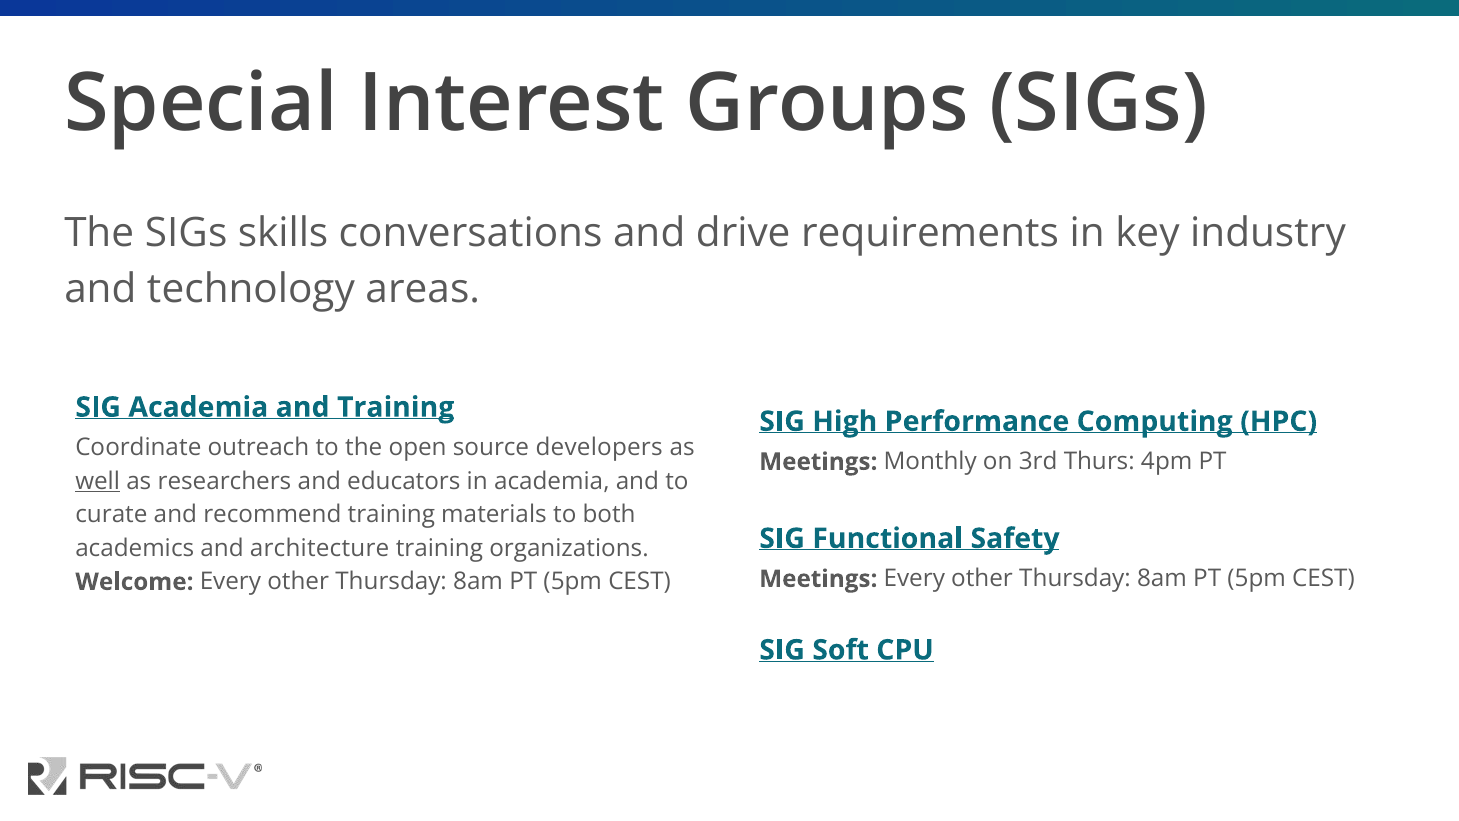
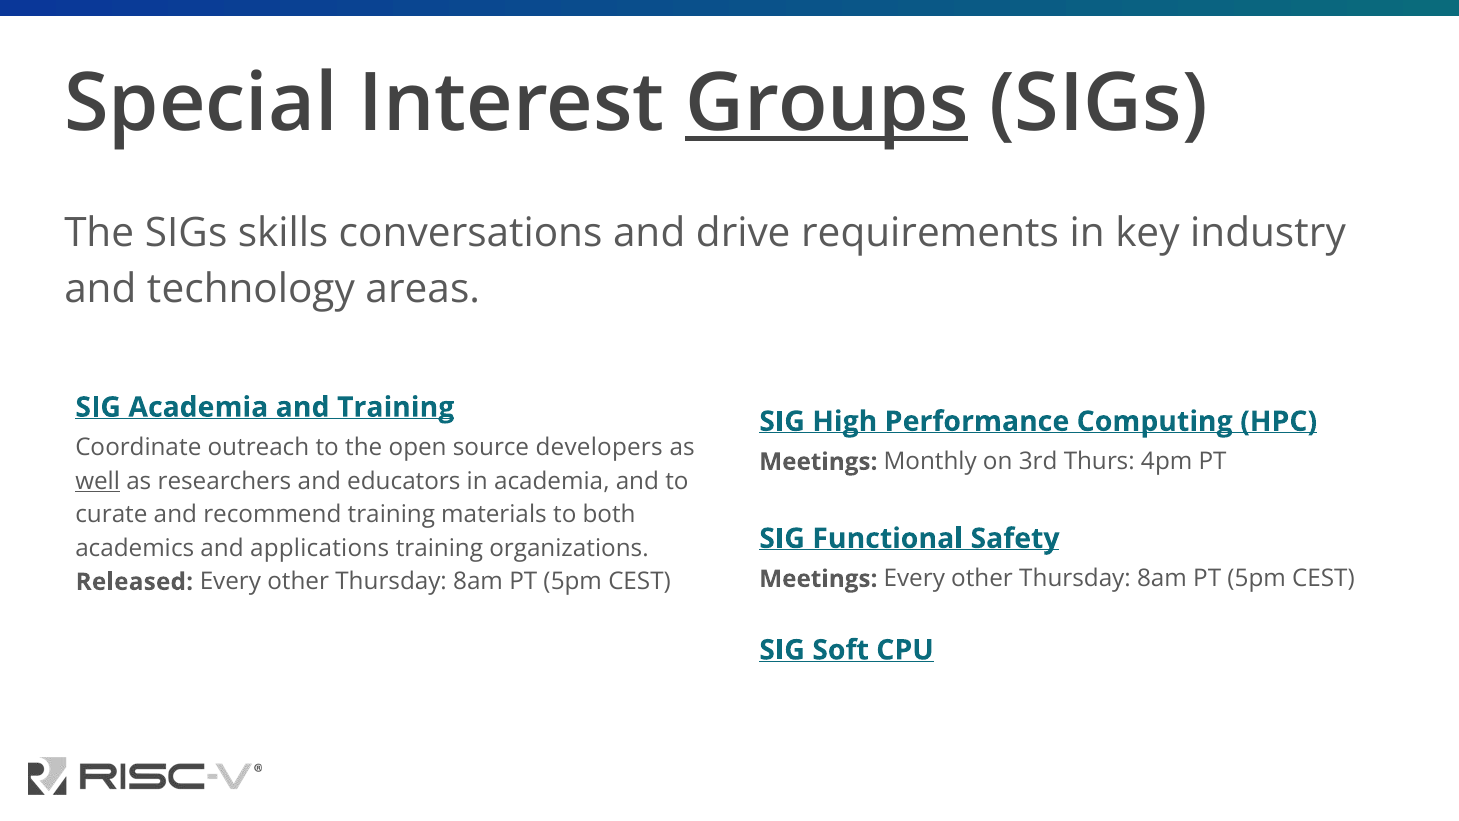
Groups underline: none -> present (827, 103)
architecture: architecture -> applications (320, 548)
Welcome: Welcome -> Released (134, 582)
